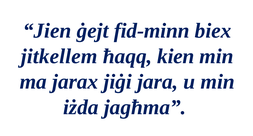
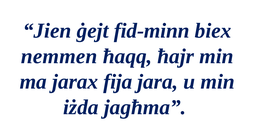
jitkellem: jitkellem -> nemmen (59, 56)
kien: kien -> ħajr (176, 56)
jiġi: jiġi -> fija (118, 82)
